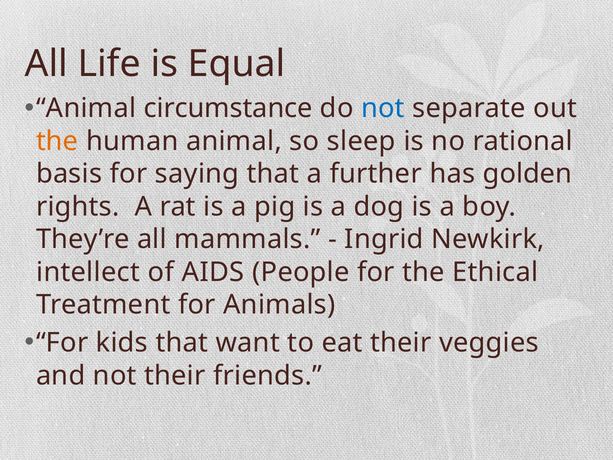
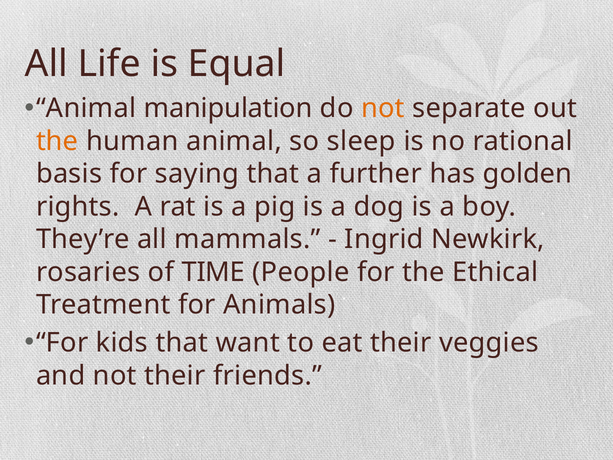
circumstance: circumstance -> manipulation (228, 108)
not colour: blue -> orange (383, 108)
intellect: intellect -> rosaries (88, 272)
AIDS: AIDS -> TIME (213, 272)
